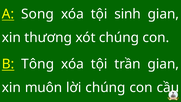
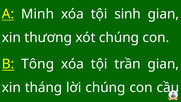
Song: Song -> Minh (38, 14)
muôn: muôn -> tháng (43, 87)
